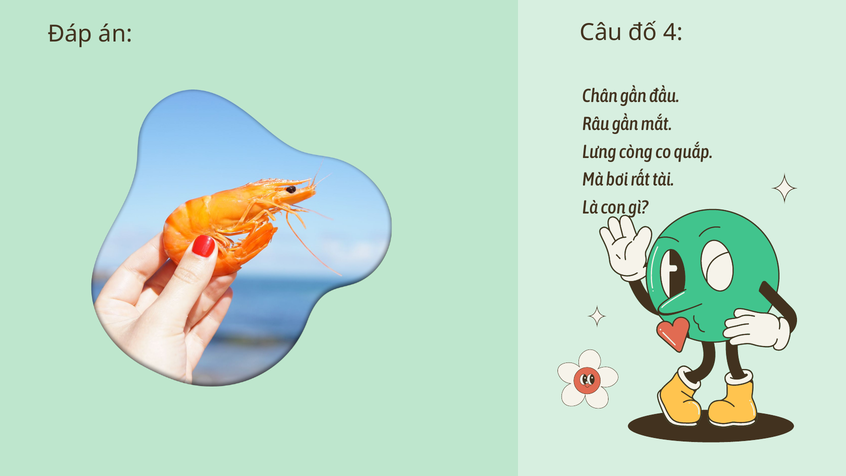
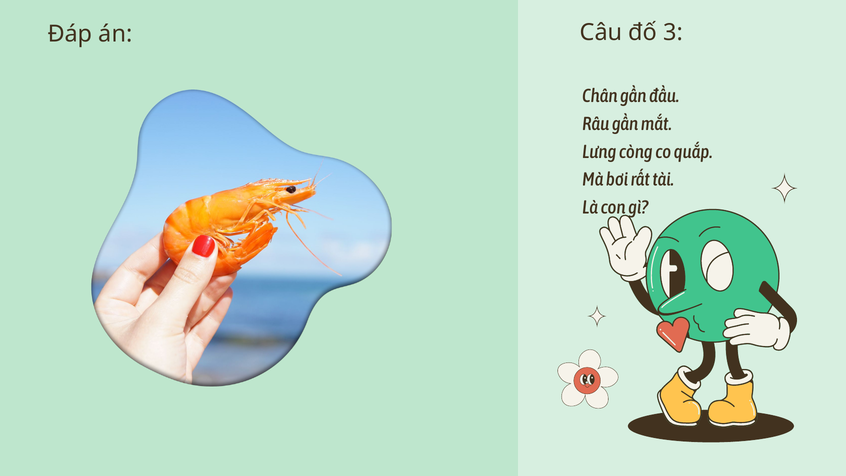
4: 4 -> 3 (673, 32)
